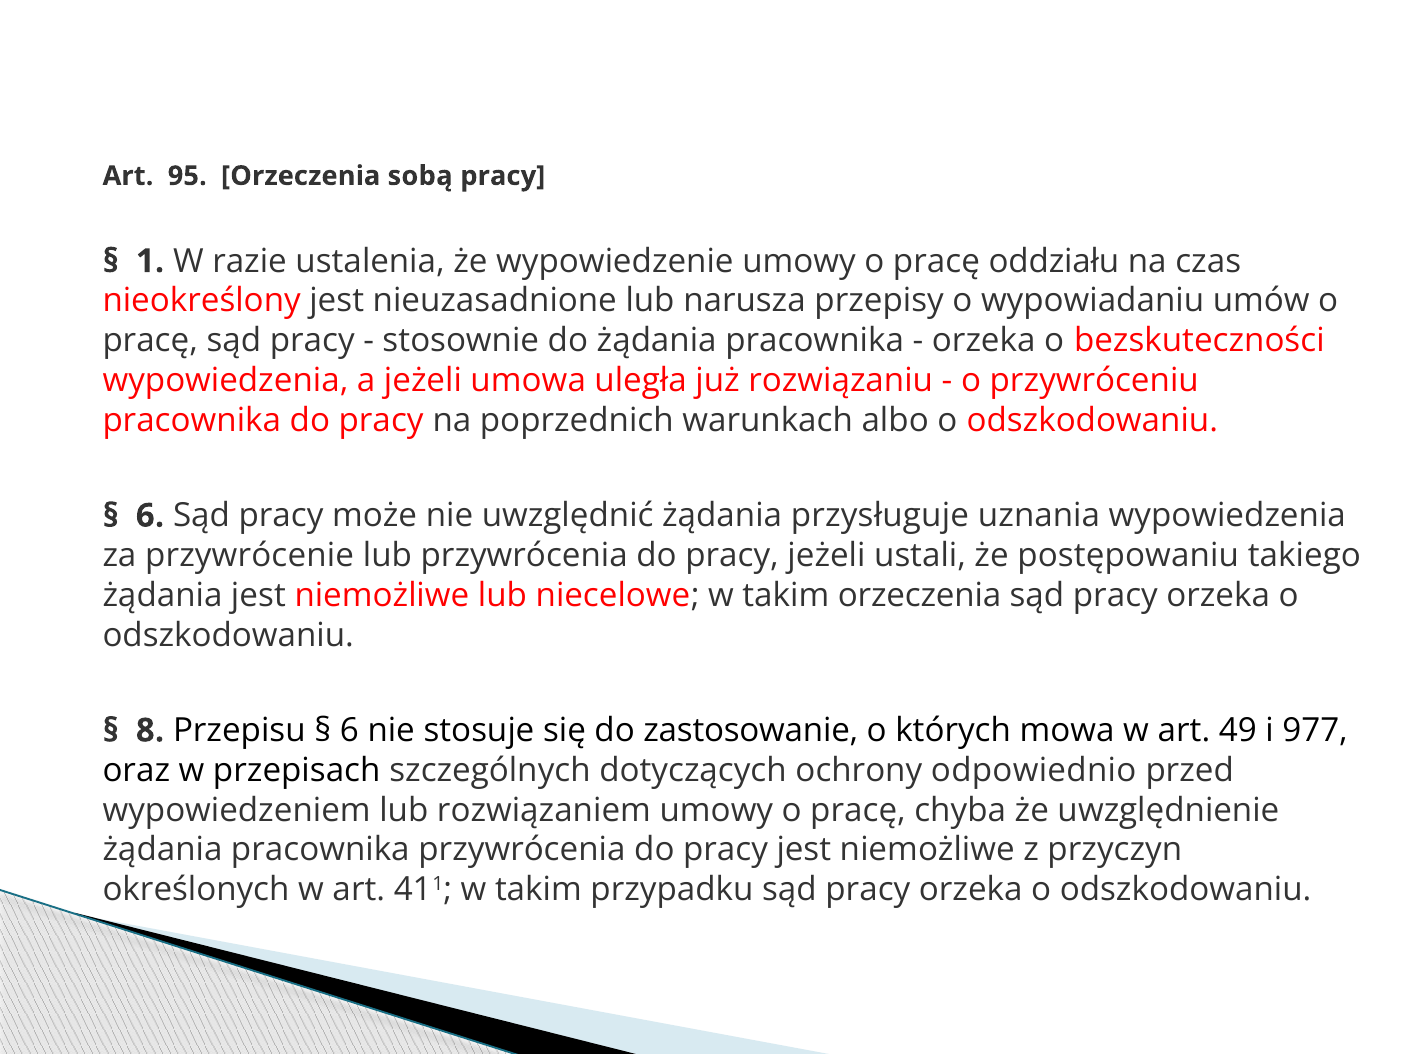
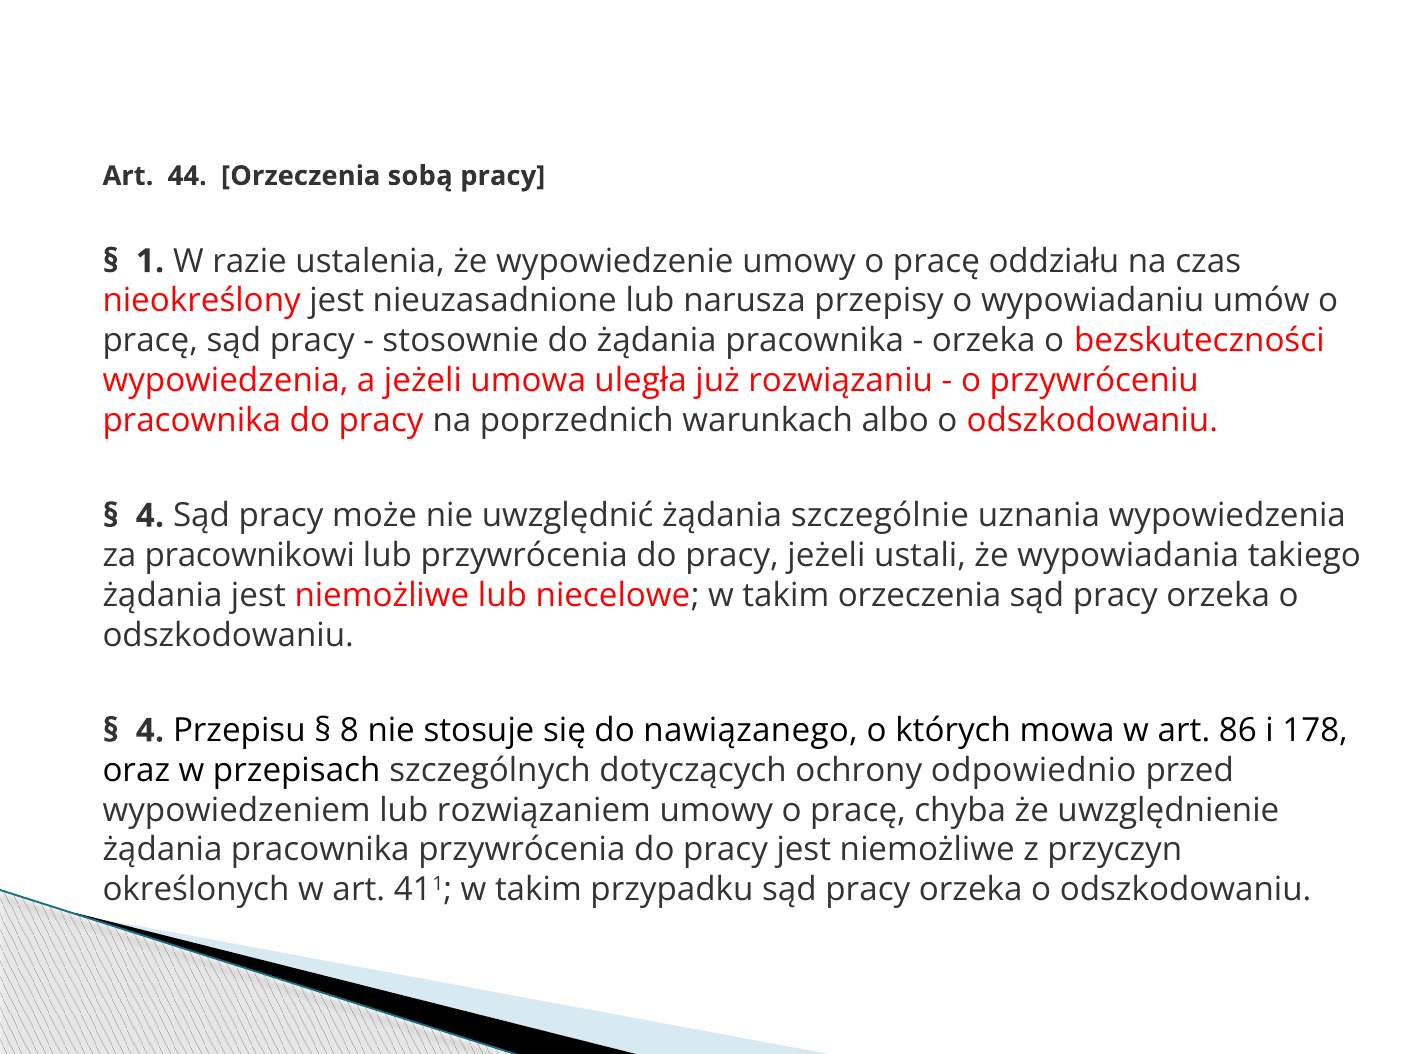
95: 95 -> 44 (187, 176)
6: 6 -> 4 (150, 516)
przysługuje: przysługuje -> szczególnie (880, 516)
przywrócenie: przywrócenie -> pracownikowi (250, 555)
postępowaniu: postępowaniu -> wypowiadania (1128, 555)
8: 8 -> 4 (150, 730)
6: 6 -> 8 (349, 730)
zastosowanie: zastosowanie -> nawiązanego (751, 730)
49: 49 -> 86 (1238, 730)
977: 977 -> 178 (1315, 730)
